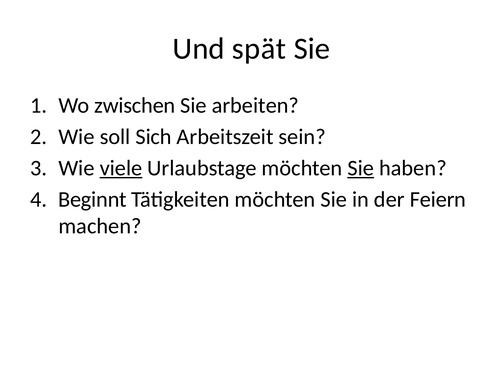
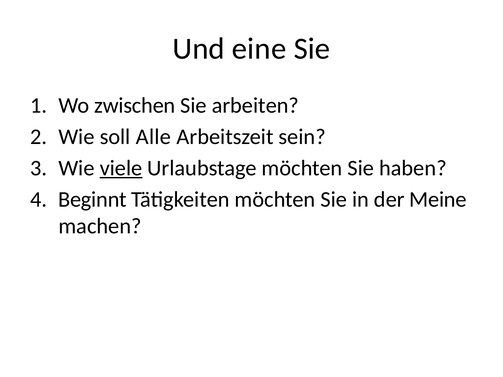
spät: spät -> eine (259, 49)
Sich: Sich -> Alle (153, 137)
Sie underline: present -> none (361, 168)
Feiern: Feiern -> Meine (438, 199)
